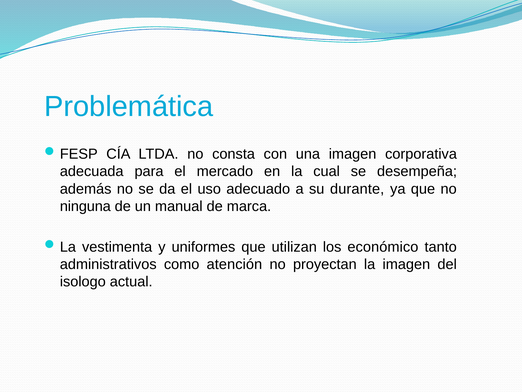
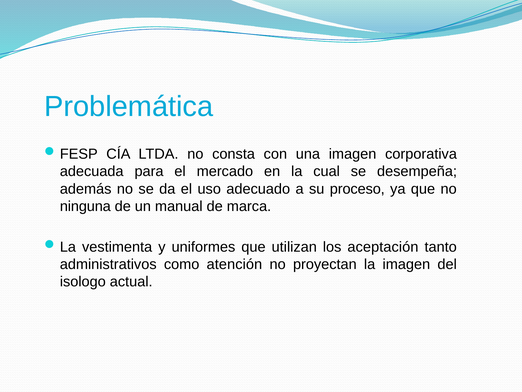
durante: durante -> proceso (357, 189)
económico: económico -> aceptación (383, 247)
